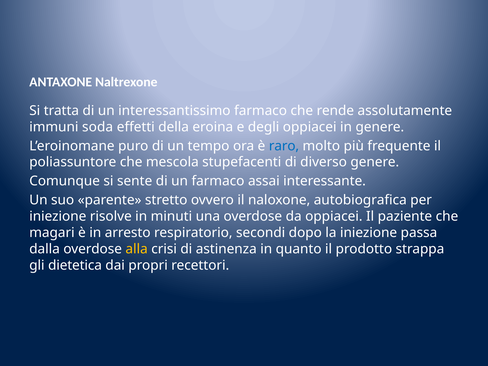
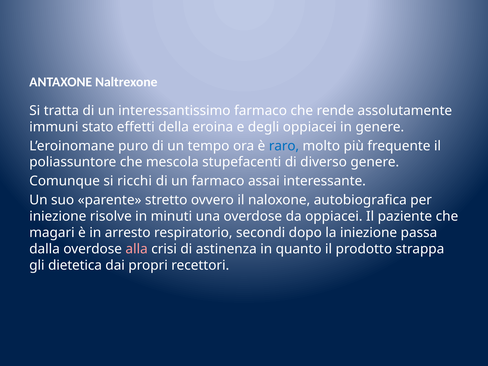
soda: soda -> stato (98, 127)
sente: sente -> ricchi (135, 181)
alla colour: yellow -> pink (137, 249)
